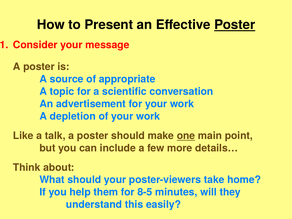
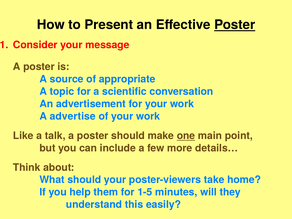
depletion: depletion -> advertise (73, 116)
8-5: 8-5 -> 1-5 (145, 192)
